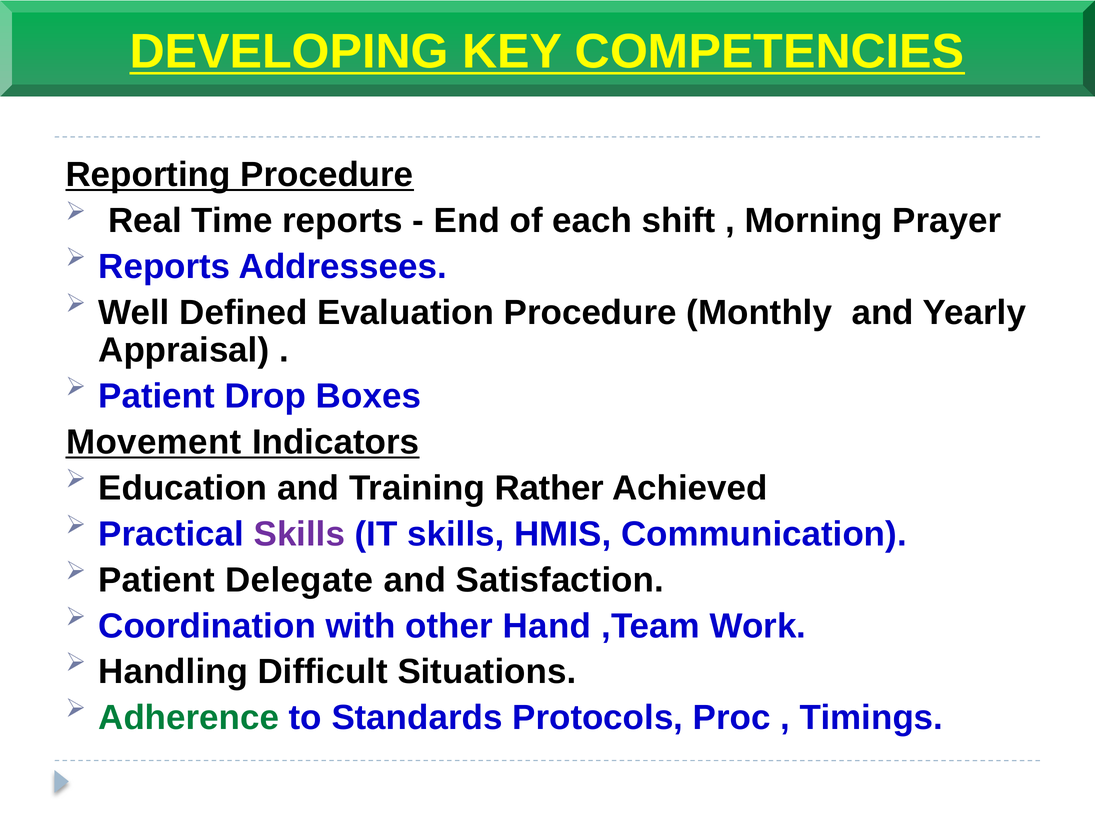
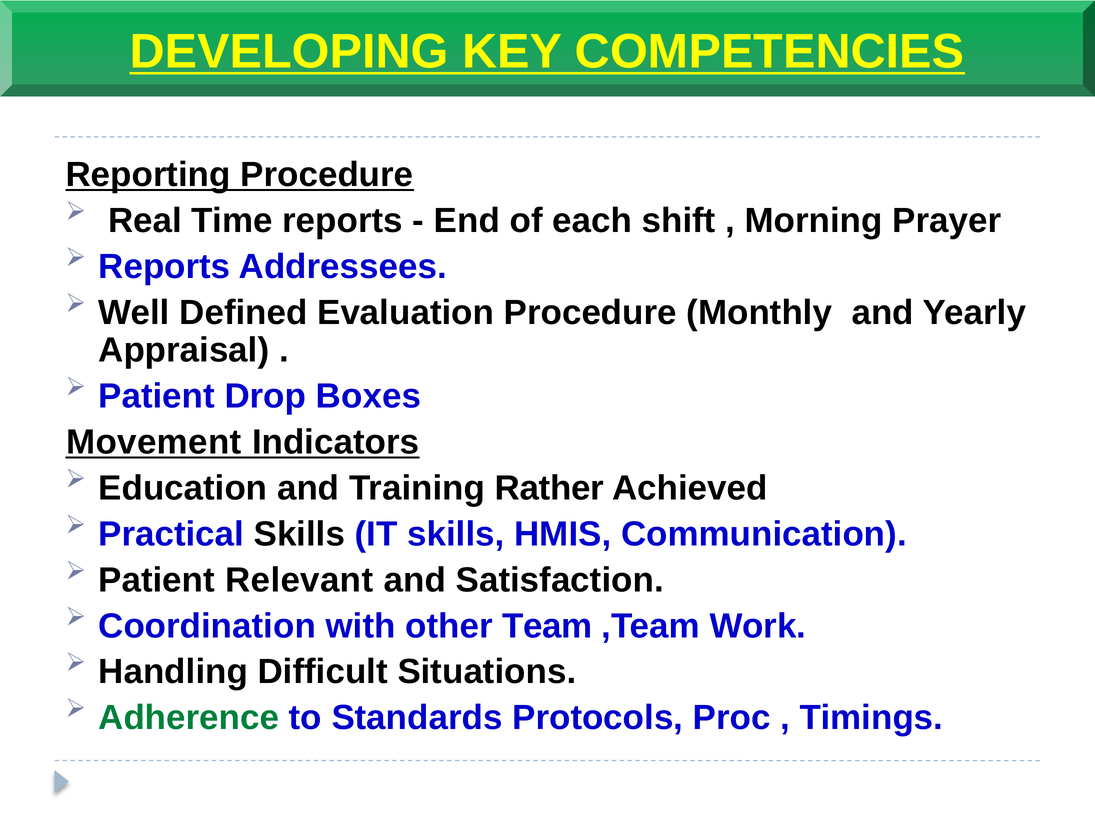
Skills colour: purple -> black (299, 534)
Delegate: Delegate -> Relevant (299, 580)
Hand: Hand -> Team (547, 626)
